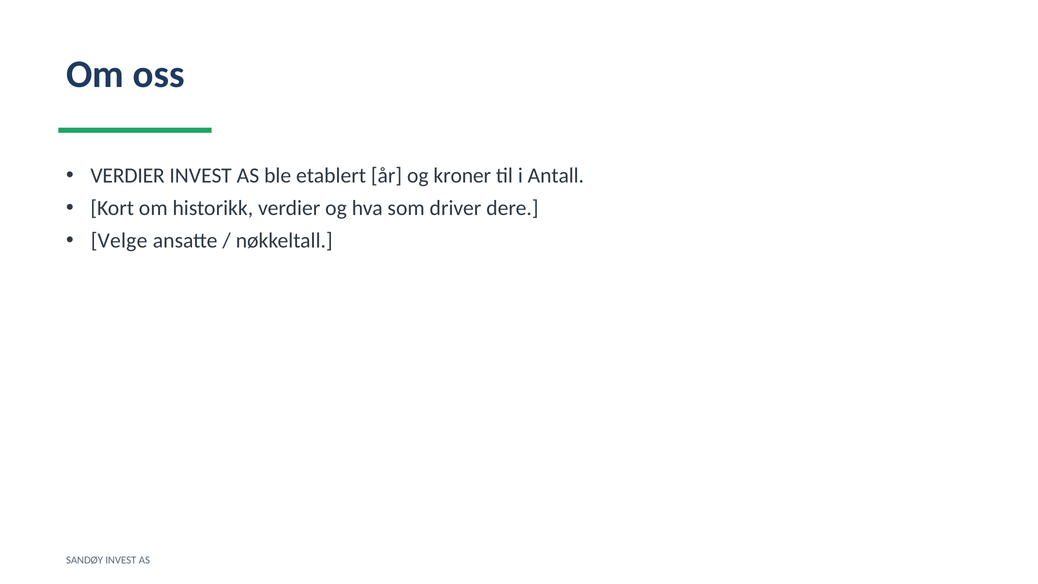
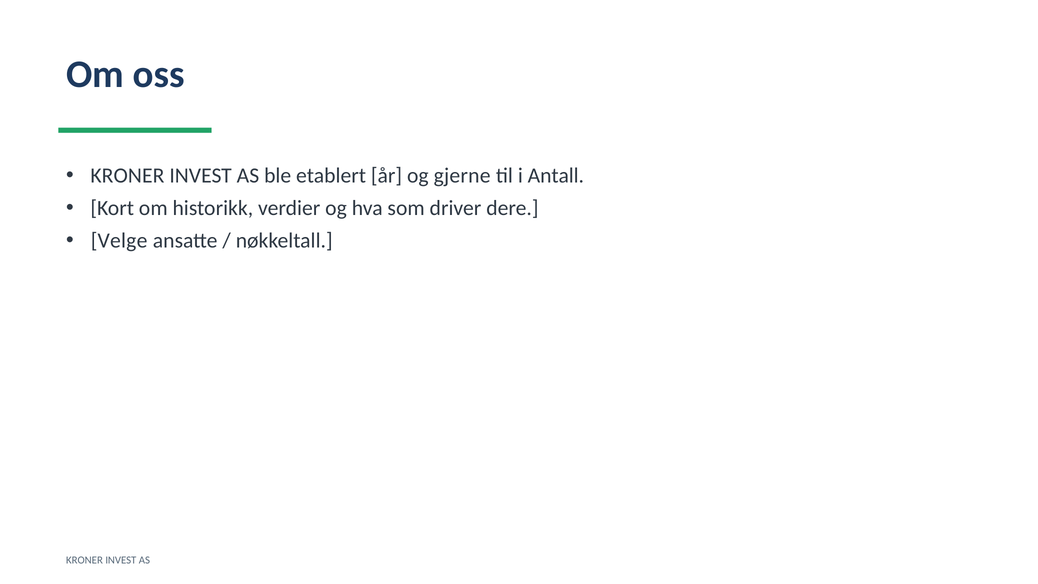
VERDIER: VERDIER -> KRONER (127, 176)
kroner: kroner -> gjerne (462, 176)
SANDØY: SANDØY -> KRONER (84, 560)
